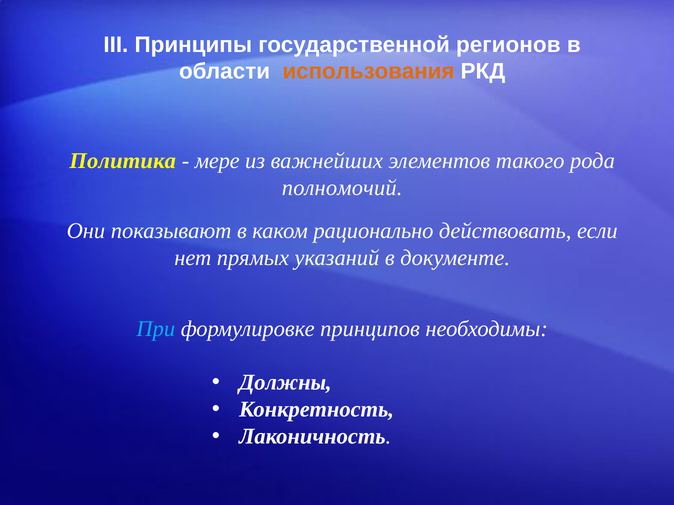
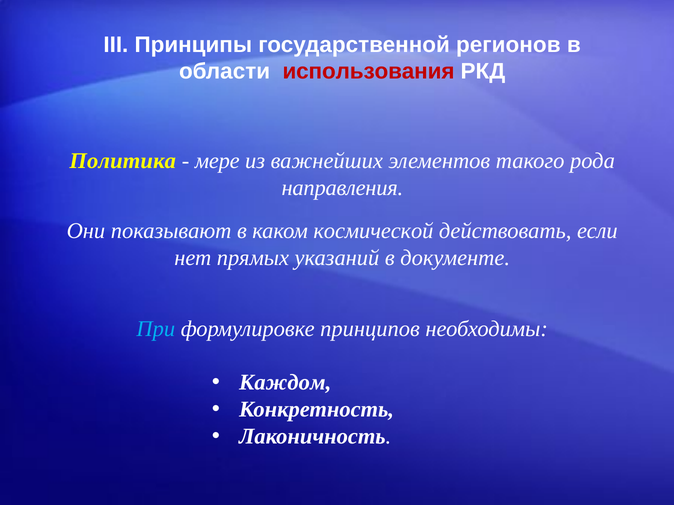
использования colour: orange -> red (369, 72)
полномочий: полномочий -> направления (342, 188)
рационально: рационально -> космической (373, 231)
Должны: Должны -> Каждом (285, 383)
